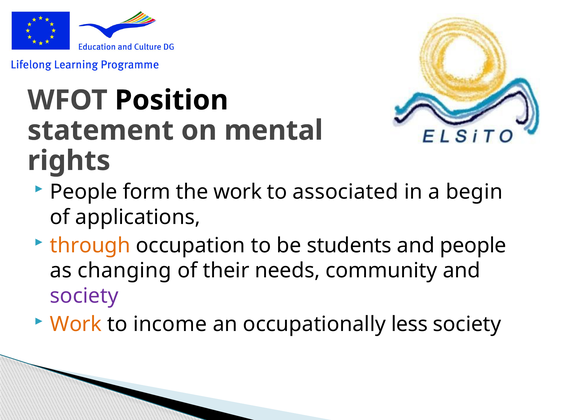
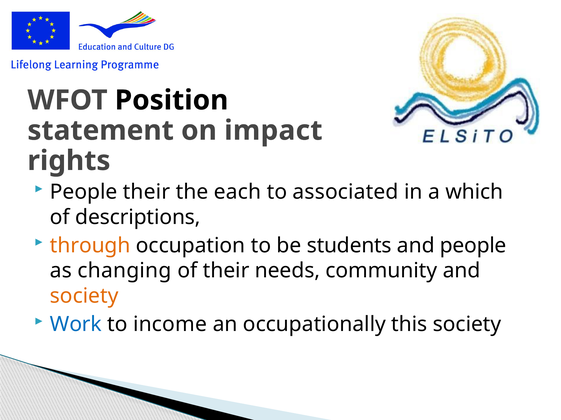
mental: mental -> impact (273, 131)
People form: form -> their (147, 192)
the work: work -> each (237, 192)
begin: begin -> which (474, 192)
applications: applications -> descriptions (138, 217)
society colour: purple -> orange (84, 296)
Work colour: orange -> blue (76, 325)
less: less -> this (409, 325)
